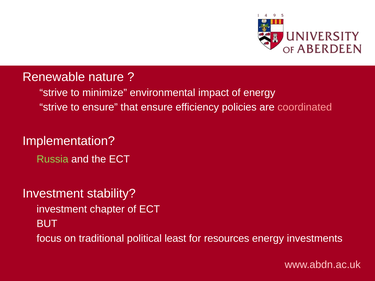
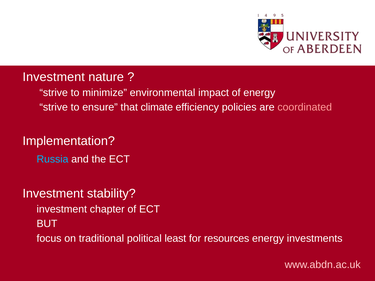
Renewable: Renewable -> Investment (54, 77)
that ensure: ensure -> climate (157, 107)
Russia colour: light green -> light blue (52, 159)
